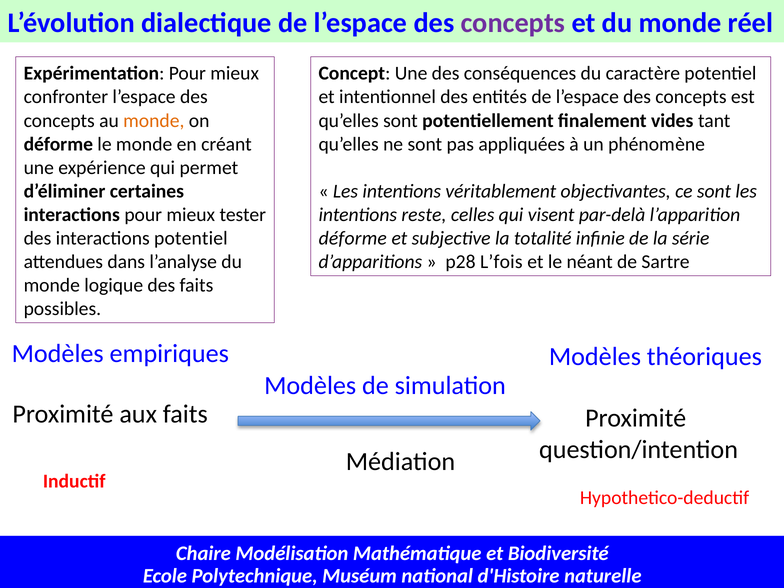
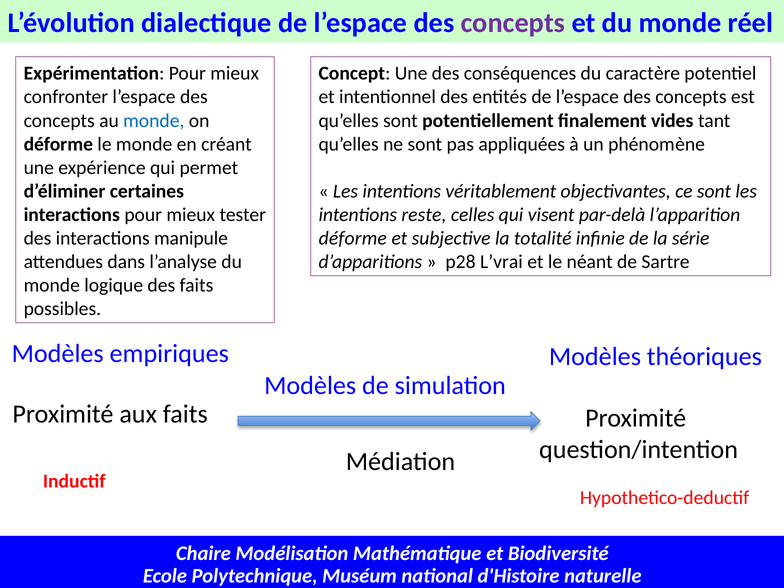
monde colour: orange -> blue (154, 121)
interactions potentiel: potentiel -> manipule (191, 238)
L’fois: L’fois -> L’vrai (501, 262)
